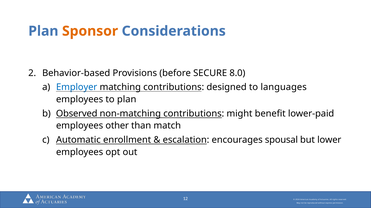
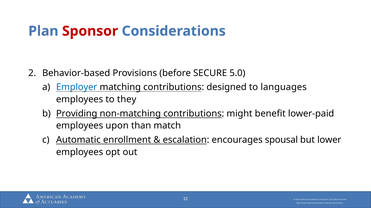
Sponsor colour: orange -> red (90, 31)
8.0: 8.0 -> 5.0 (237, 73)
to plan: plan -> they (127, 100)
Observed: Observed -> Providing (77, 114)
other: other -> upon (117, 126)
